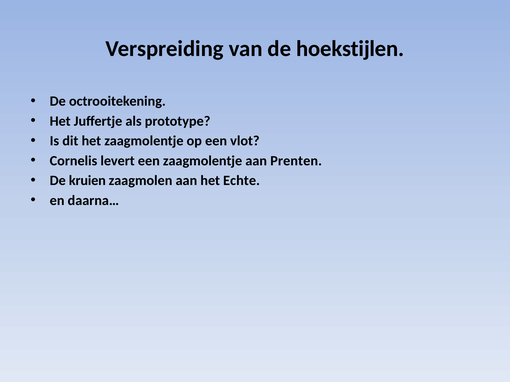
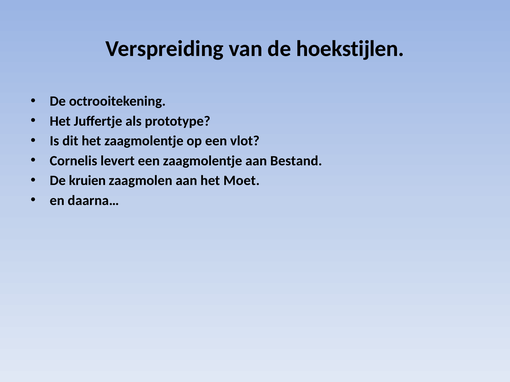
Prenten: Prenten -> Bestand (296, 161)
Echte: Echte -> Moet (242, 181)
